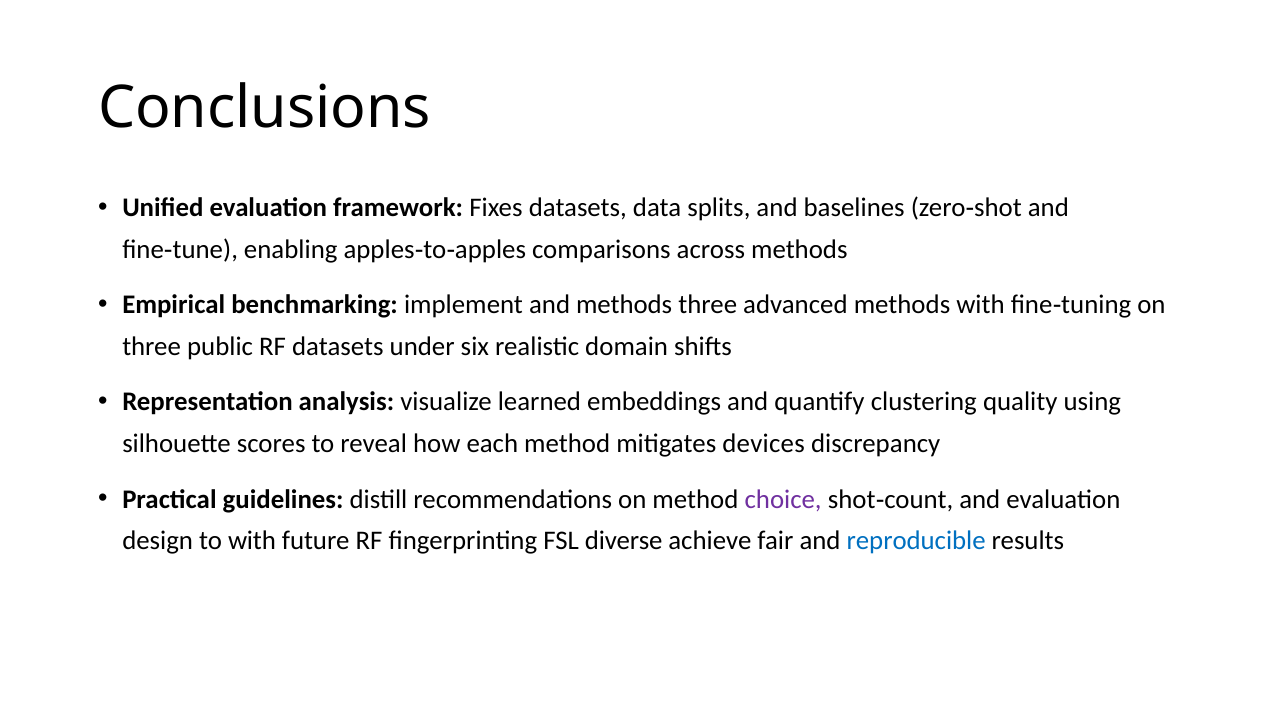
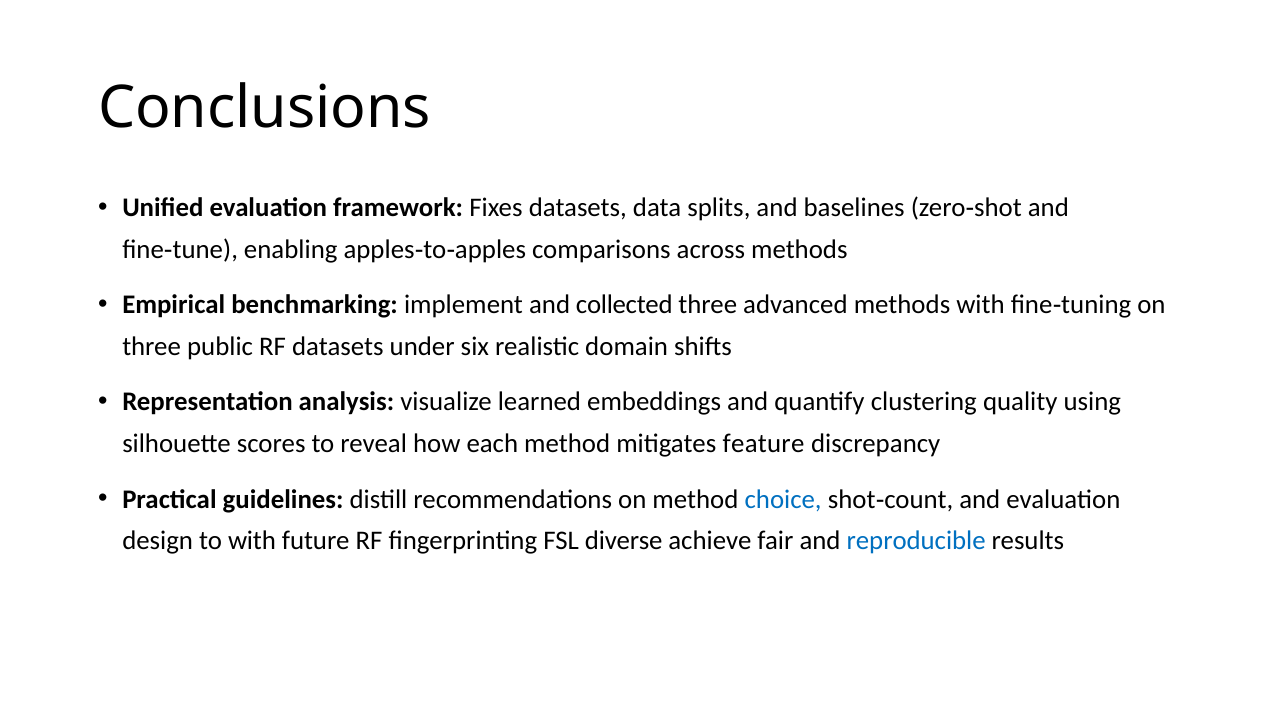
and methods: methods -> collected (624, 305)
devices: devices -> feature (764, 444)
choice colour: purple -> blue (783, 499)
